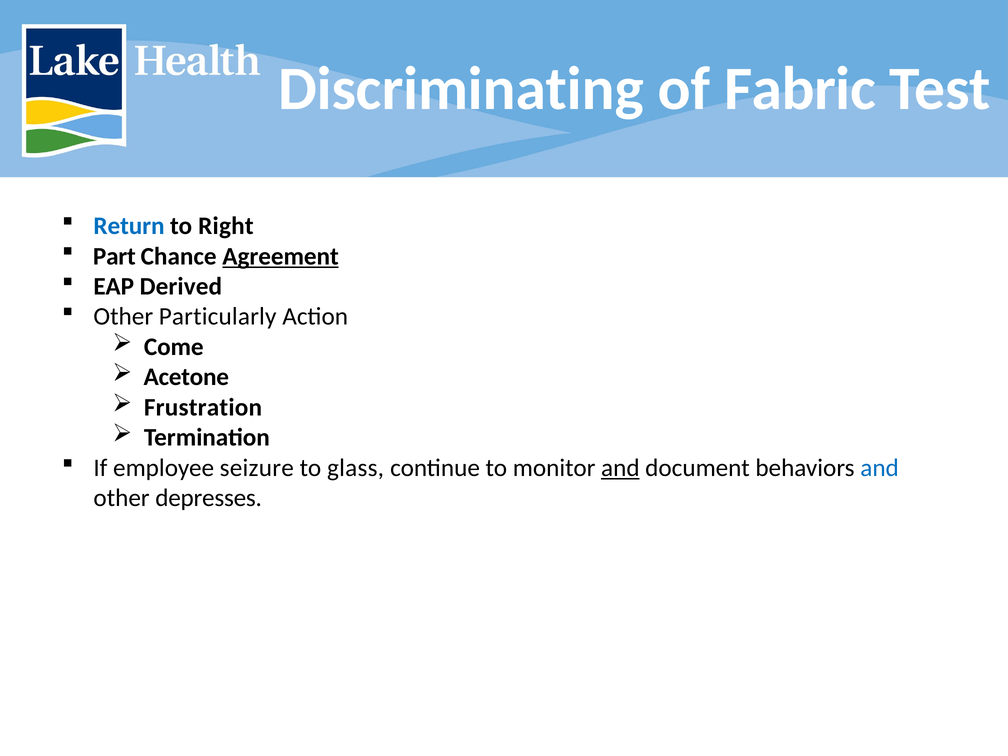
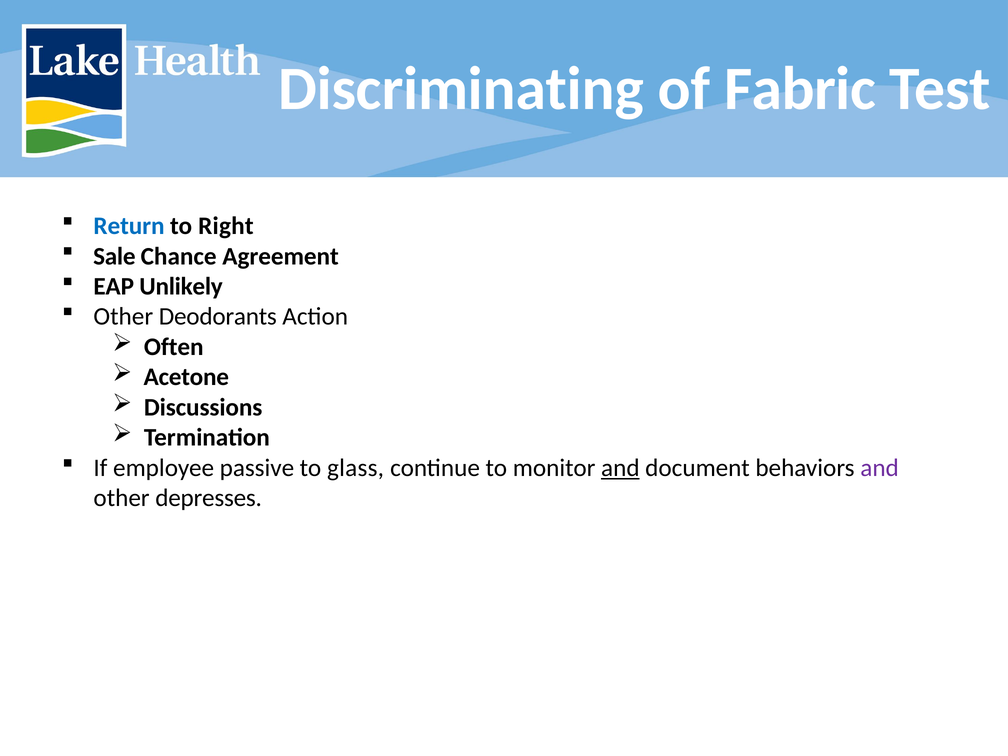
Part: Part -> Sale (114, 256)
Agreement underline: present -> none (281, 256)
Derived: Derived -> Unlikely (181, 286)
Particularly: Particularly -> Deodorants (218, 317)
Come: Come -> Often (174, 347)
Frustration: Frustration -> Discussions (203, 407)
seizure: seizure -> passive (257, 468)
and colour: blue -> purple (880, 468)
